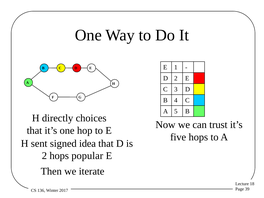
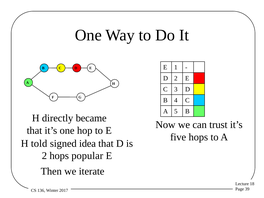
choices: choices -> became (91, 118)
sent: sent -> told (39, 143)
